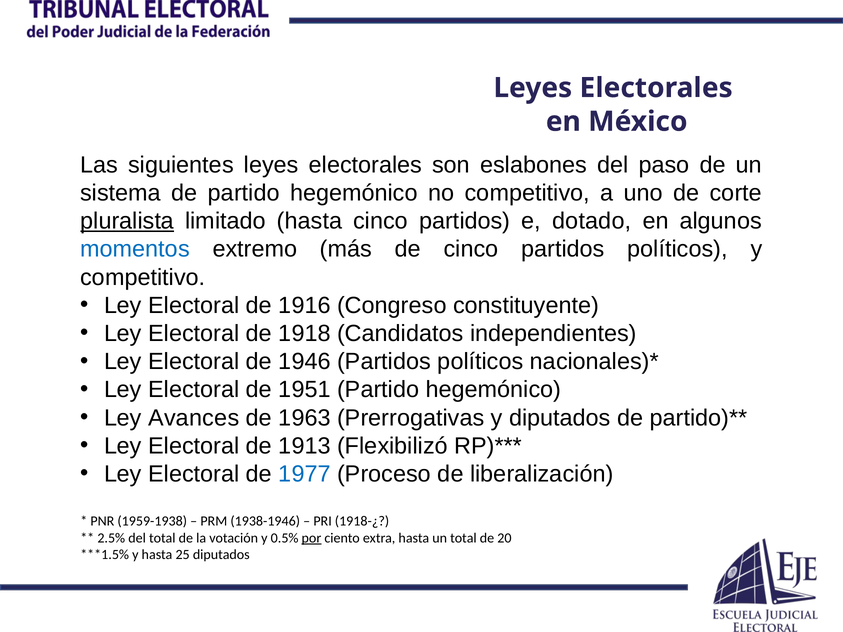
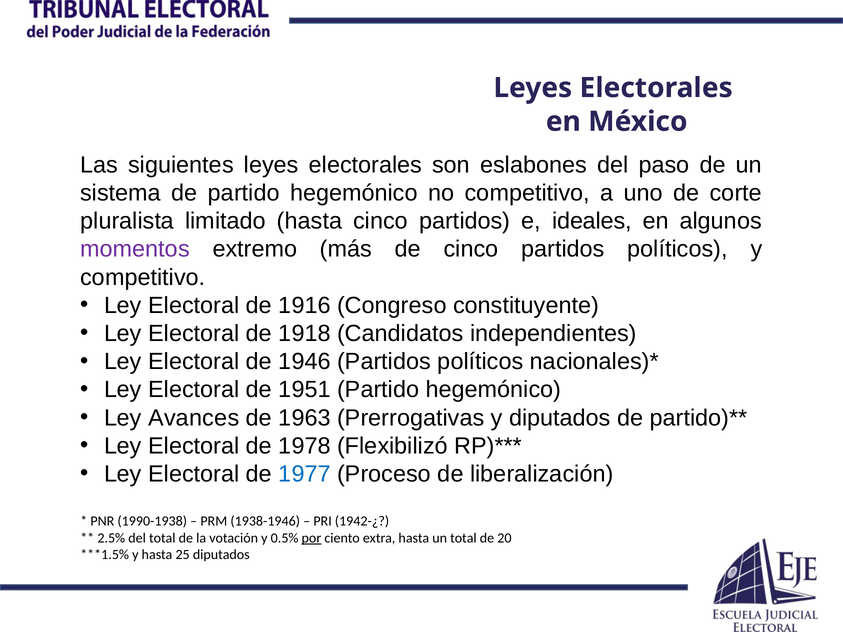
pluralista underline: present -> none (127, 221)
dotado: dotado -> ideales (592, 221)
momentos colour: blue -> purple (135, 249)
1913: 1913 -> 1978 (305, 446)
1959-1938: 1959-1938 -> 1990-1938 (152, 521)
1918-¿: 1918-¿ -> 1942-¿ (362, 521)
